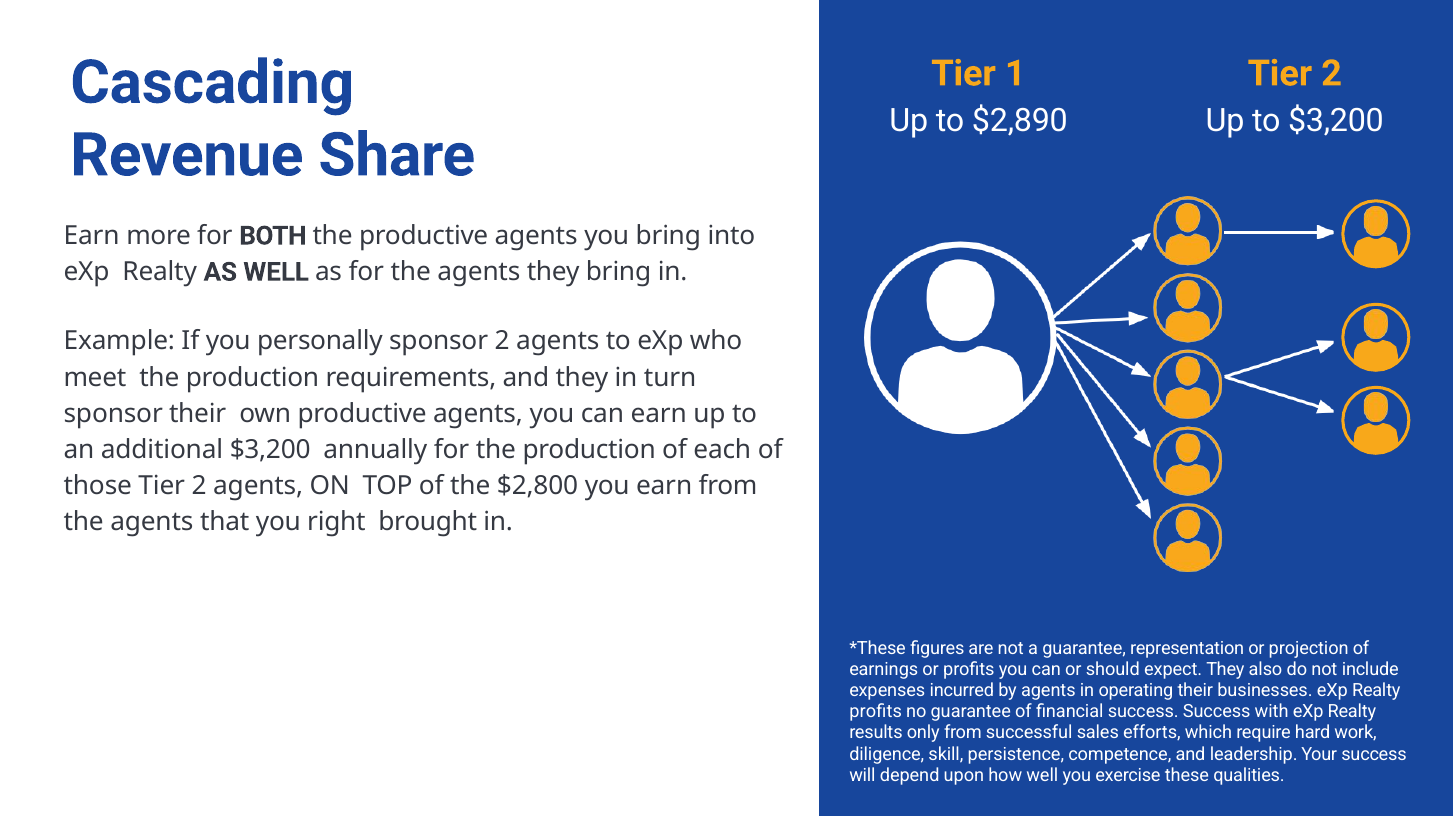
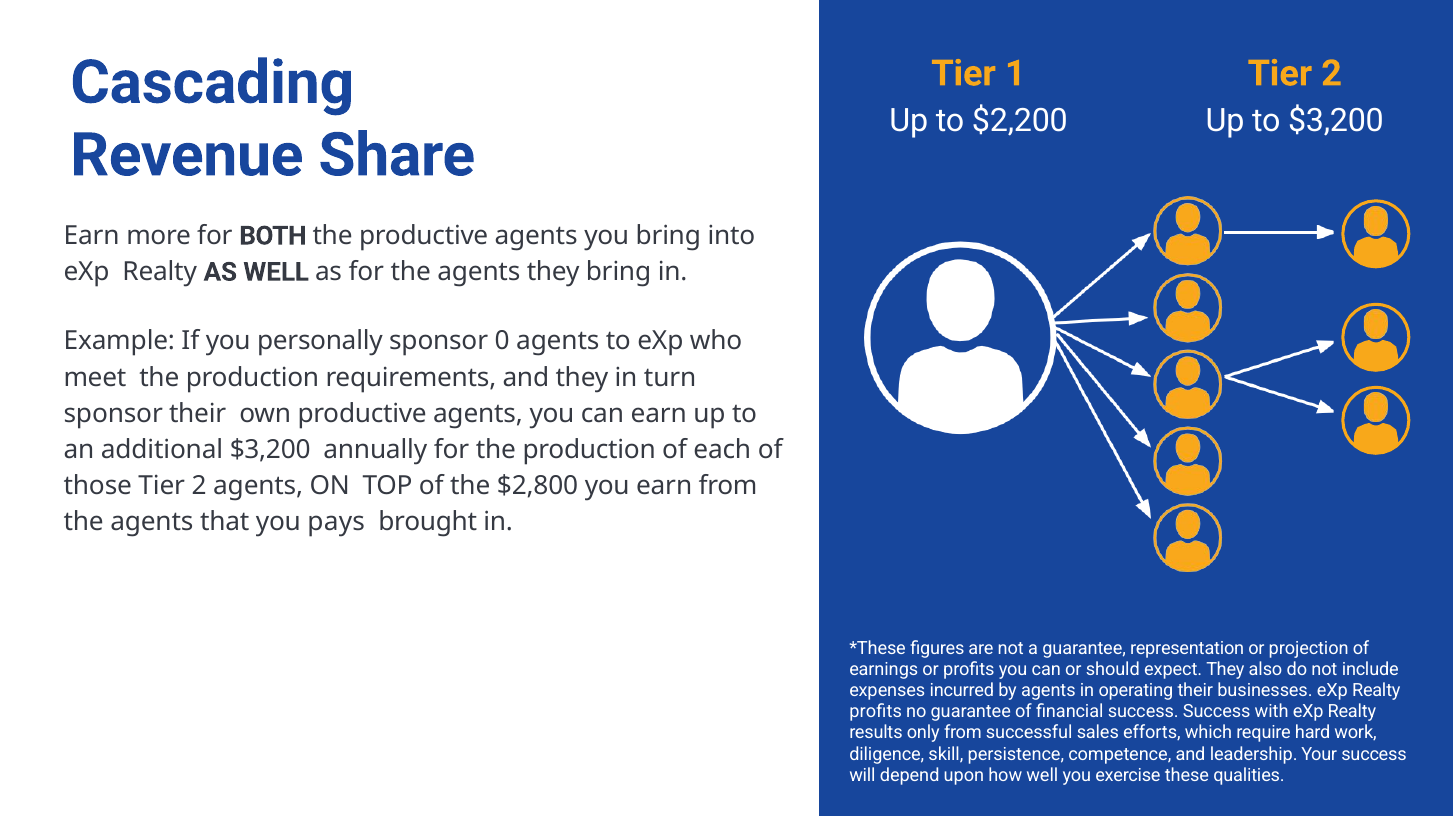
$2,890: $2,890 -> $2,200 (1020, 121)
sponsor 2: 2 -> 0 (502, 341)
right: right -> pays (336, 522)
